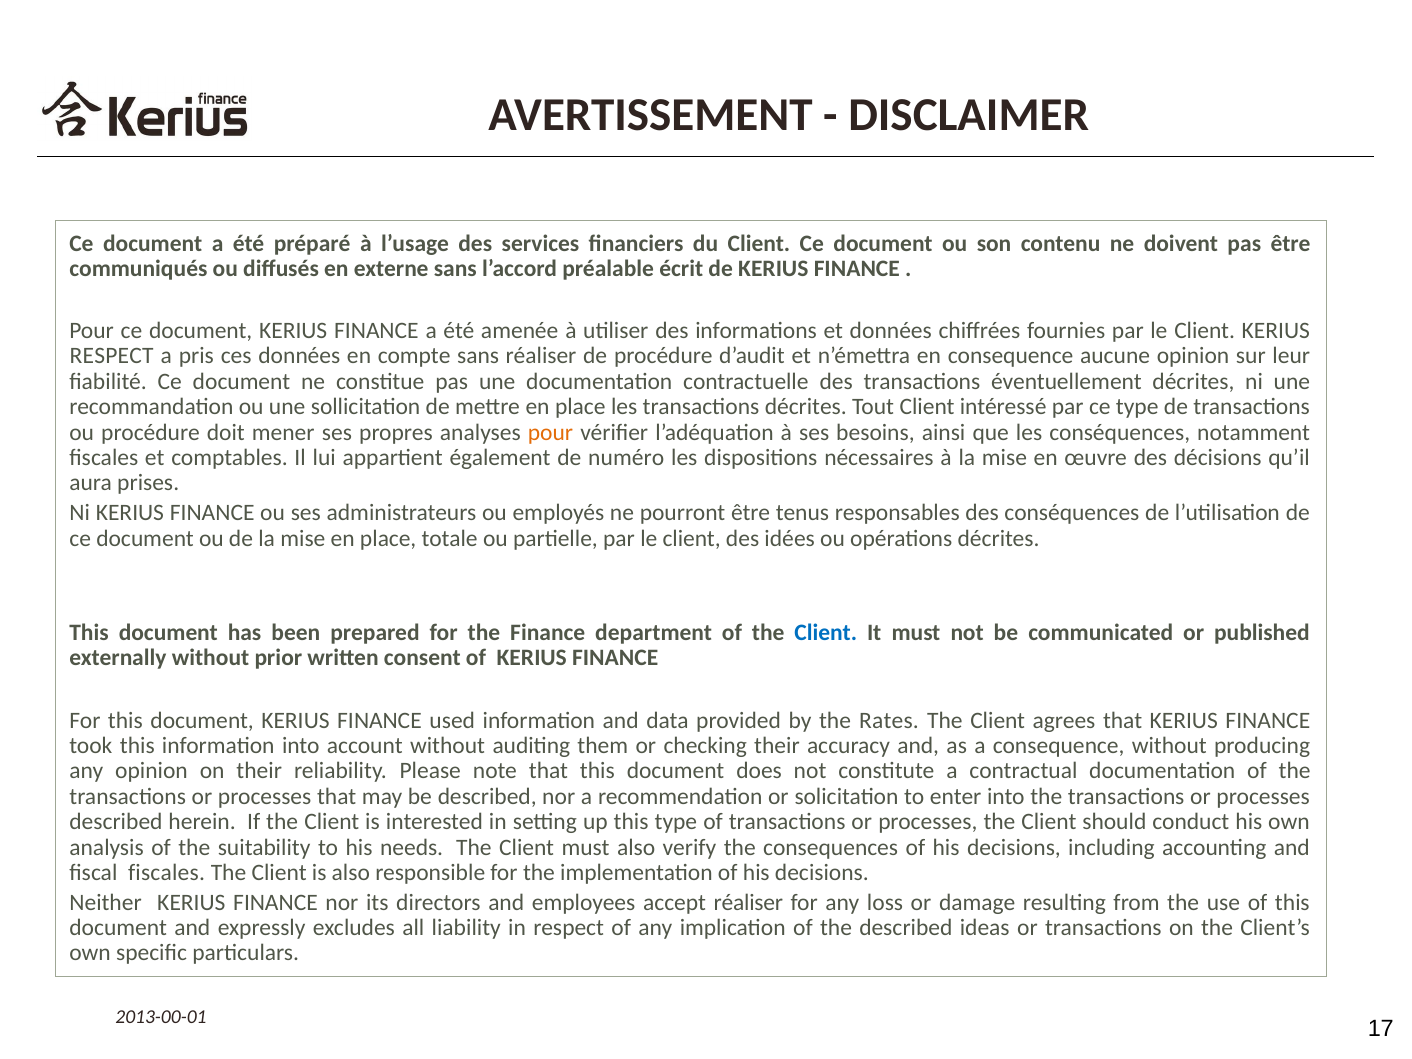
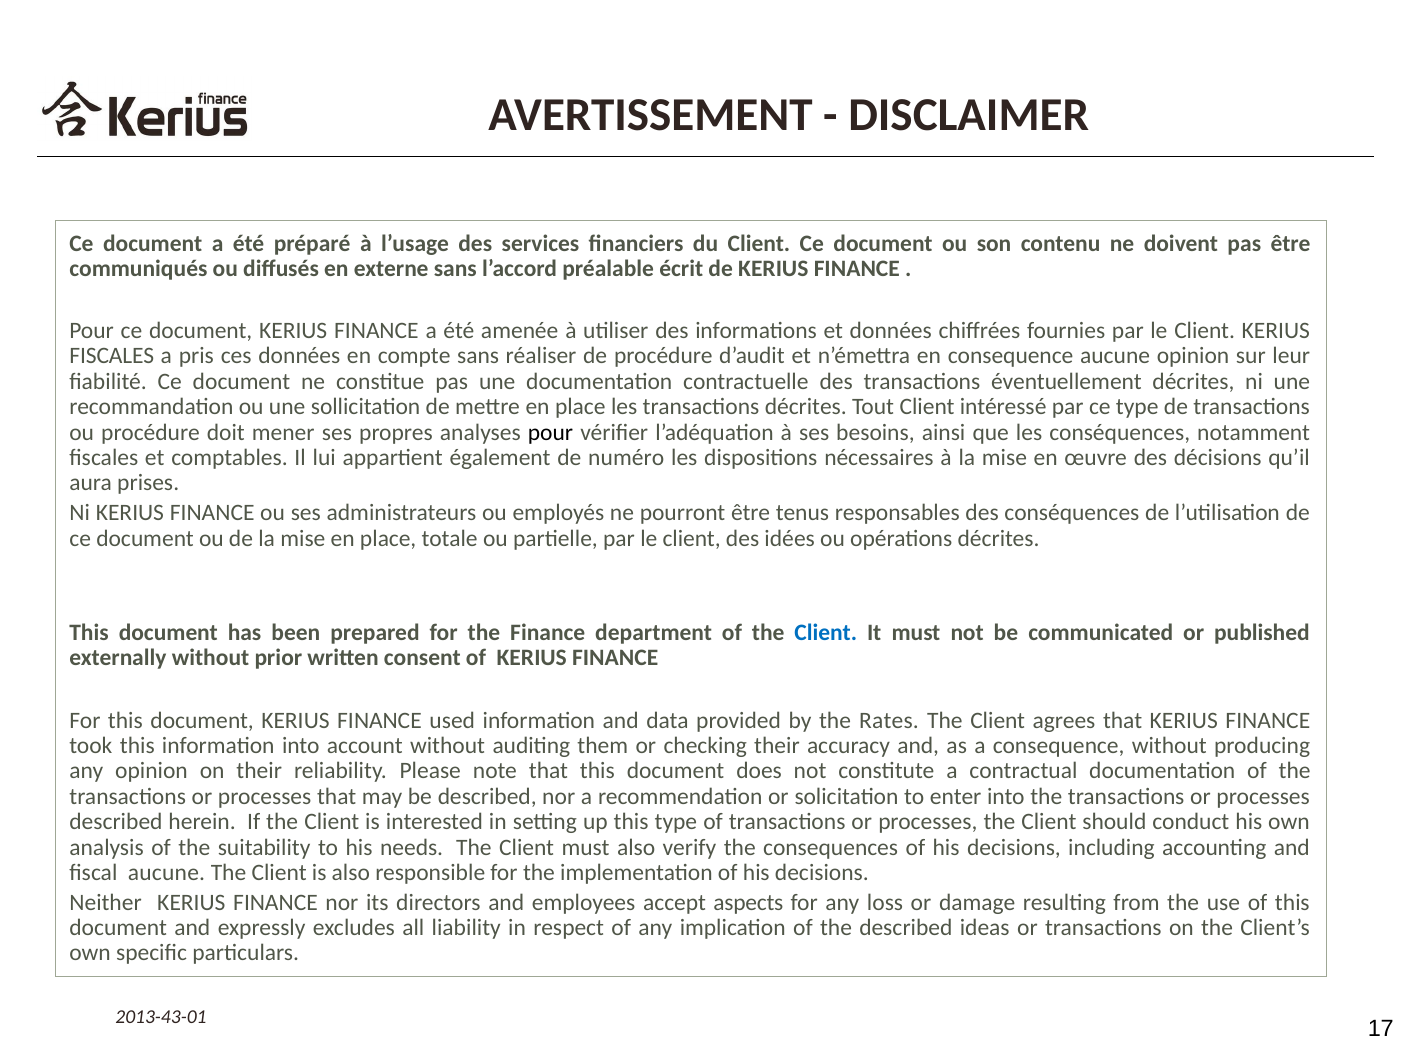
RESPECT: RESPECT -> FISCALES (112, 356)
pour colour: orange -> black (550, 432)
fiscal fiscales: fiscales -> aucune (167, 873)
accept réaliser: réaliser -> aspects (748, 902)
2013-00-01: 2013-00-01 -> 2013-43-01 (161, 1018)
